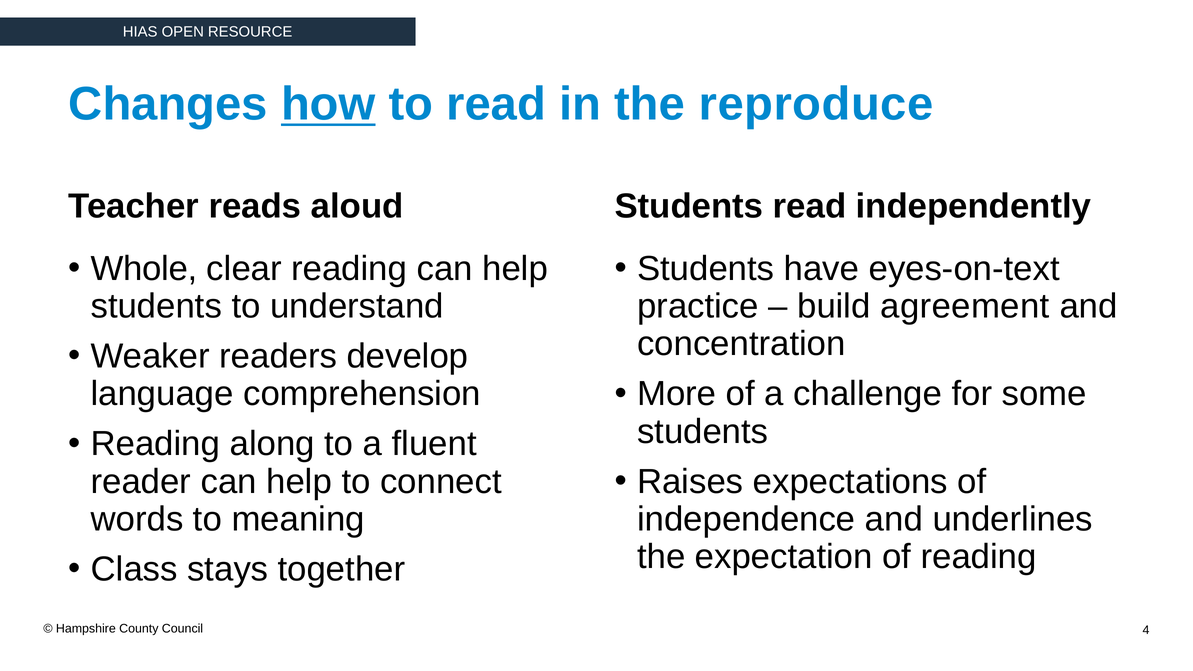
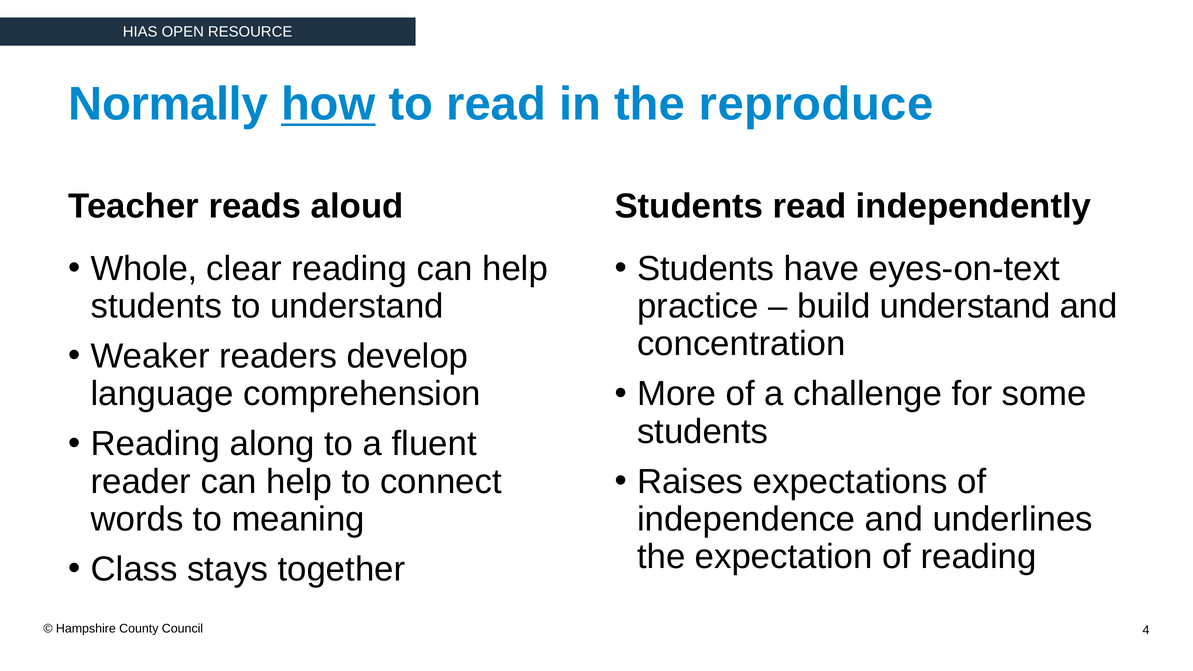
Changes: Changes -> Normally (168, 104)
build agreement: agreement -> understand (965, 306)
